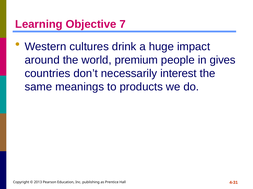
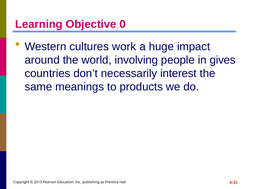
7: 7 -> 0 (123, 24)
drink: drink -> work (124, 47)
premium: premium -> involving (136, 60)
